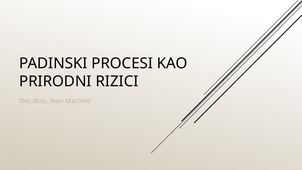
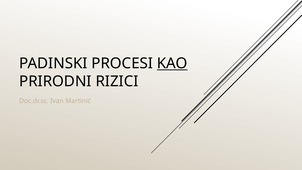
KAO underline: none -> present (172, 63)
